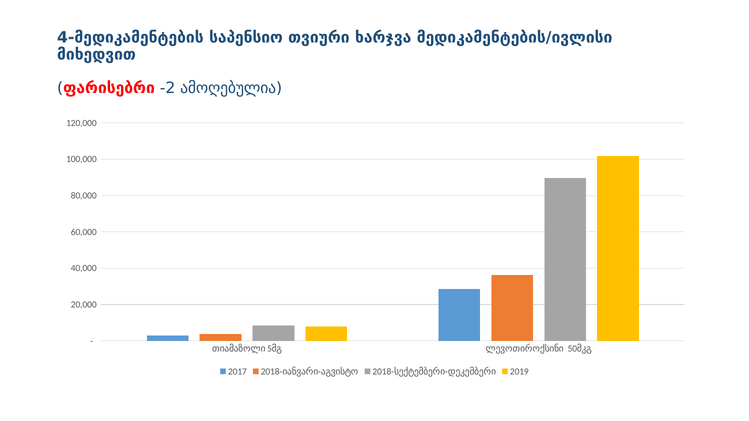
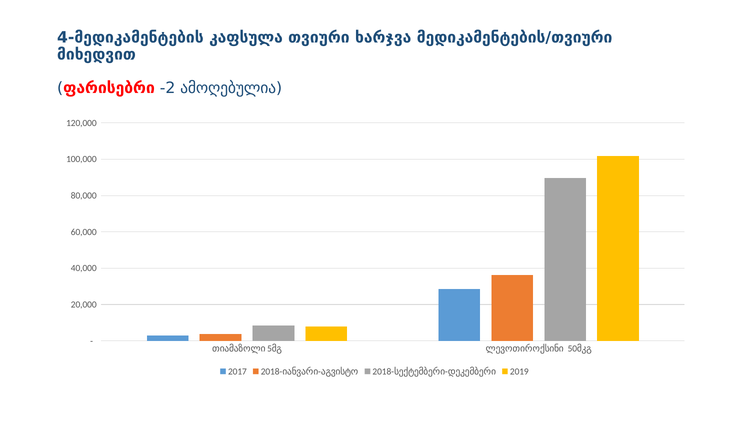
საპენსიო: საპენსიო -> კაფსულა (246, 38)
მედიკამენტების/ივლისი: მედიკამენტების/ივლისი -> მედიკამენტების/თვიური (515, 38)
